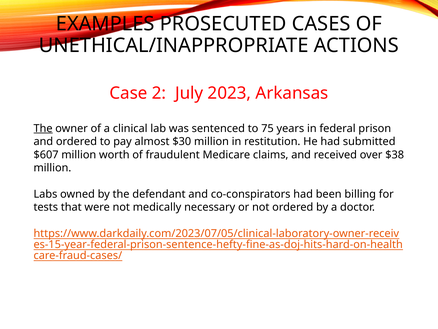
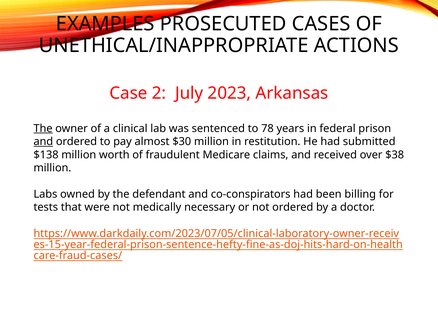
75: 75 -> 78 (267, 128)
and underline: none -> present (43, 141)
$607: $607 -> $138 (46, 154)
